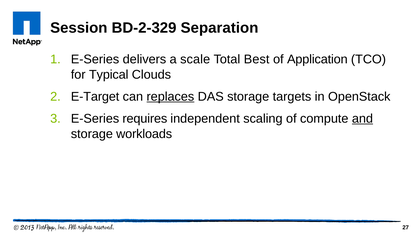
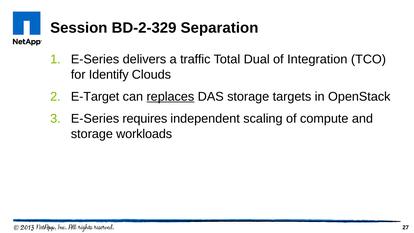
scale: scale -> traffic (195, 59)
Best: Best -> Dual (257, 59)
Application: Application -> Integration (317, 59)
Typical: Typical -> Identify (109, 74)
and underline: present -> none (362, 119)
